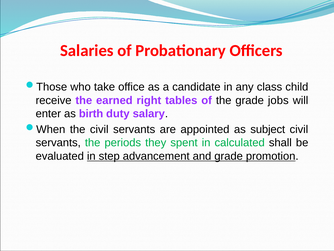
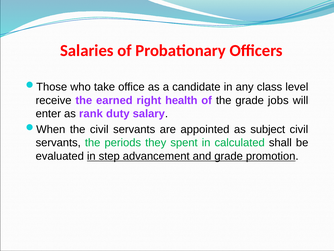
child: child -> level (297, 87)
tables: tables -> health (181, 100)
birth: birth -> rank (91, 114)
